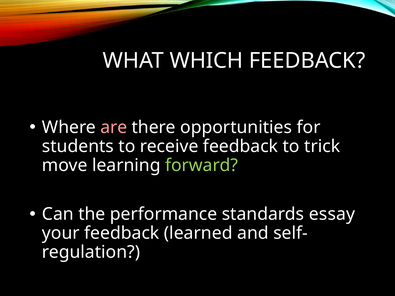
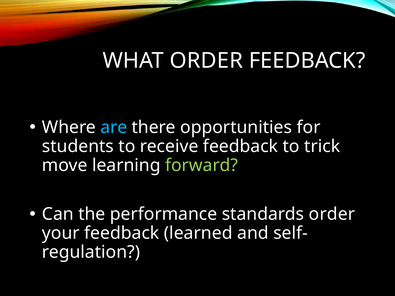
WHAT WHICH: WHICH -> ORDER (206, 61)
are colour: pink -> light blue (114, 127)
standards essay: essay -> order (332, 214)
